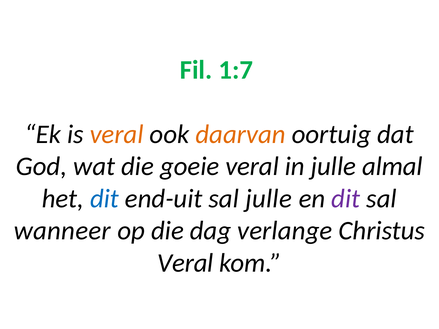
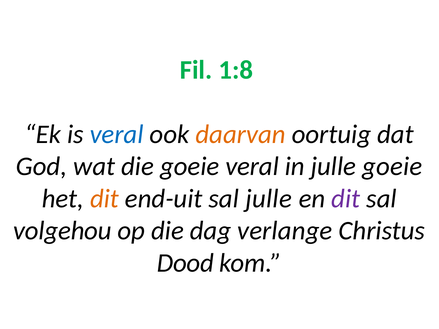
1:7: 1:7 -> 1:8 (236, 70)
veral colour: orange -> blue (117, 134)
julle almal: almal -> goeie (392, 166)
dit colour: blue -> orange (104, 199)
wanneer: wanneer -> volgehou (62, 231)
Veral: Veral -> Dood (185, 263)
